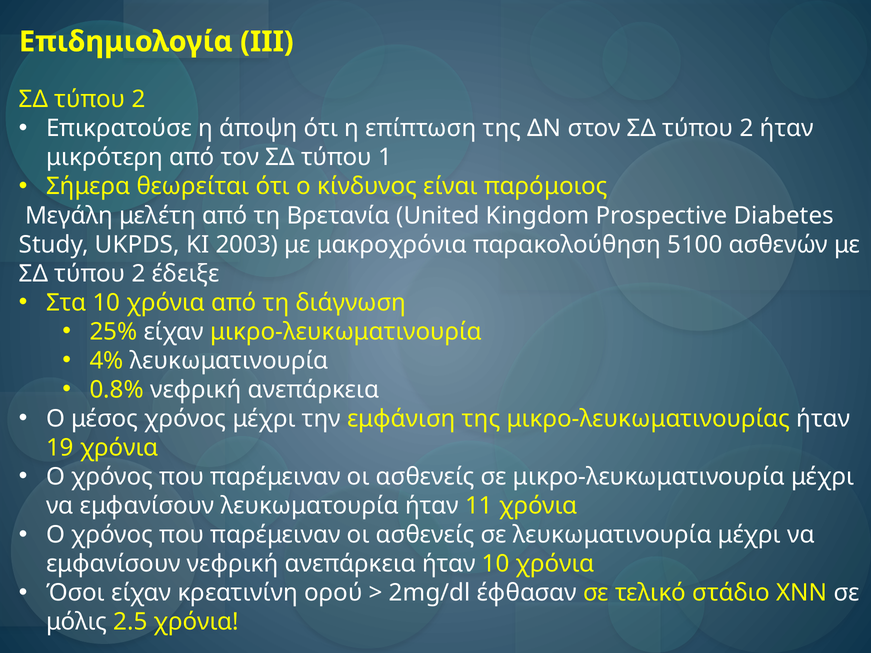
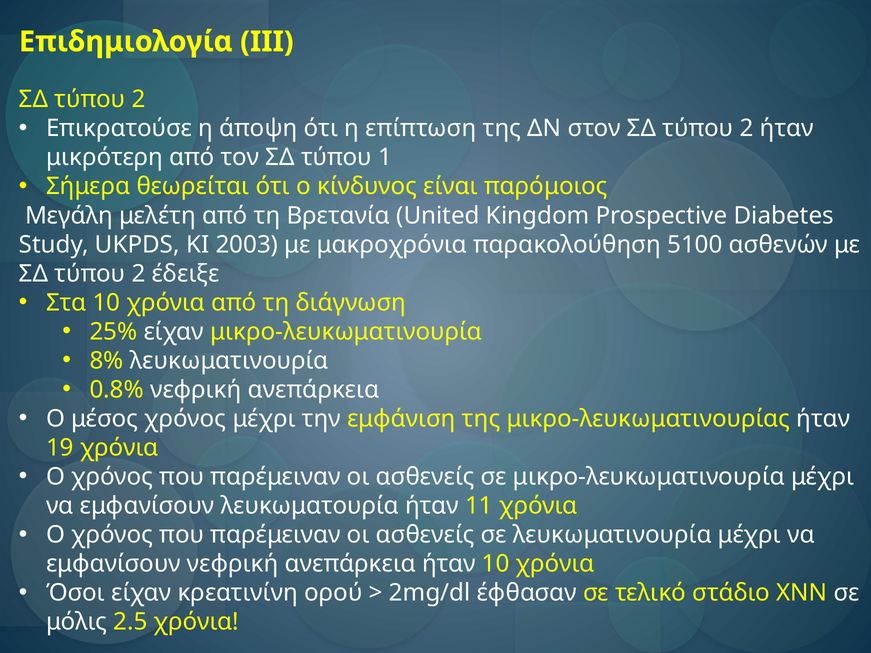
4%: 4% -> 8% (107, 361)
